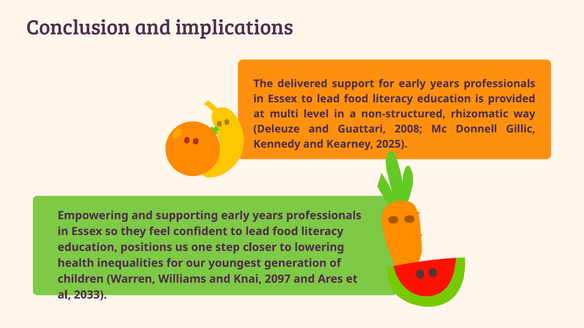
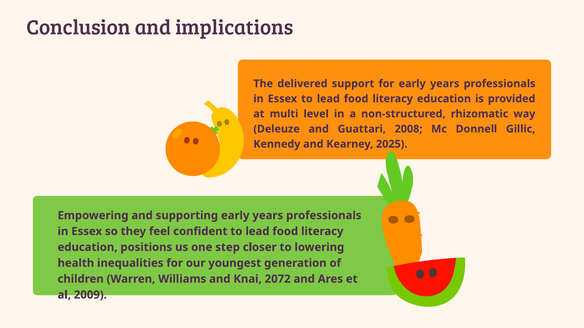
2097: 2097 -> 2072 (278, 279)
2033: 2033 -> 2009 (90, 295)
